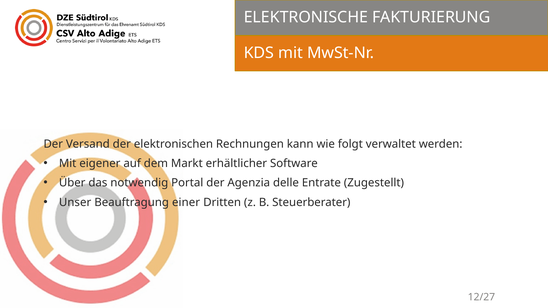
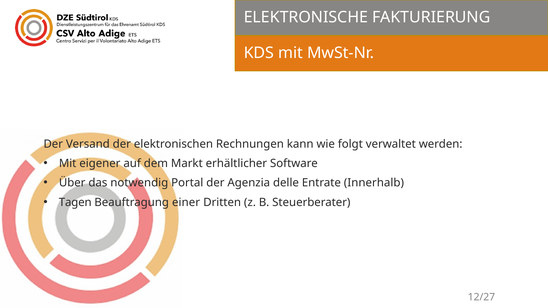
Zugestellt: Zugestellt -> Innerhalb (374, 183)
Unser: Unser -> Tagen (75, 202)
